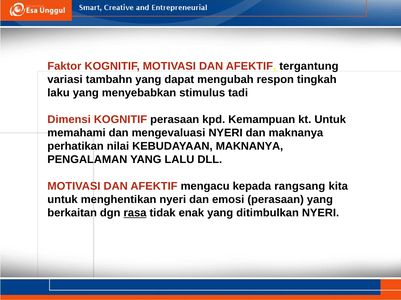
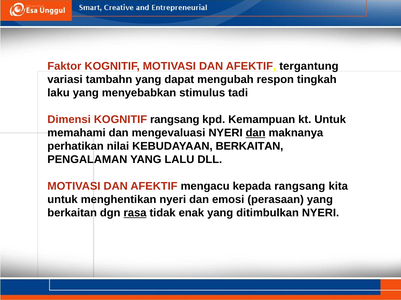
KOGNITIF perasaan: perasaan -> rangsang (175, 120)
dan underline: none -> present (256, 133)
KEBUDAYAAN MAKNANYA: MAKNANYA -> BERKAITAN (249, 146)
